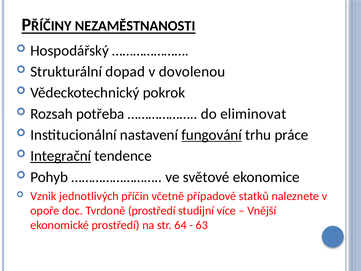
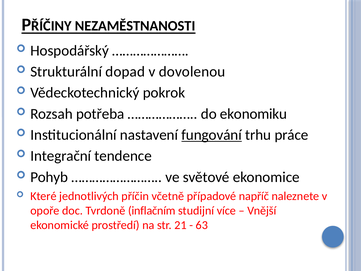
eliminovat: eliminovat -> ekonomiku (253, 114)
Integrační underline: present -> none (61, 156)
Vznik: Vznik -> Které (43, 196)
statků: statků -> napříč (254, 196)
Tvrdoně prostředí: prostředí -> inflačním (152, 210)
64: 64 -> 21 (181, 225)
